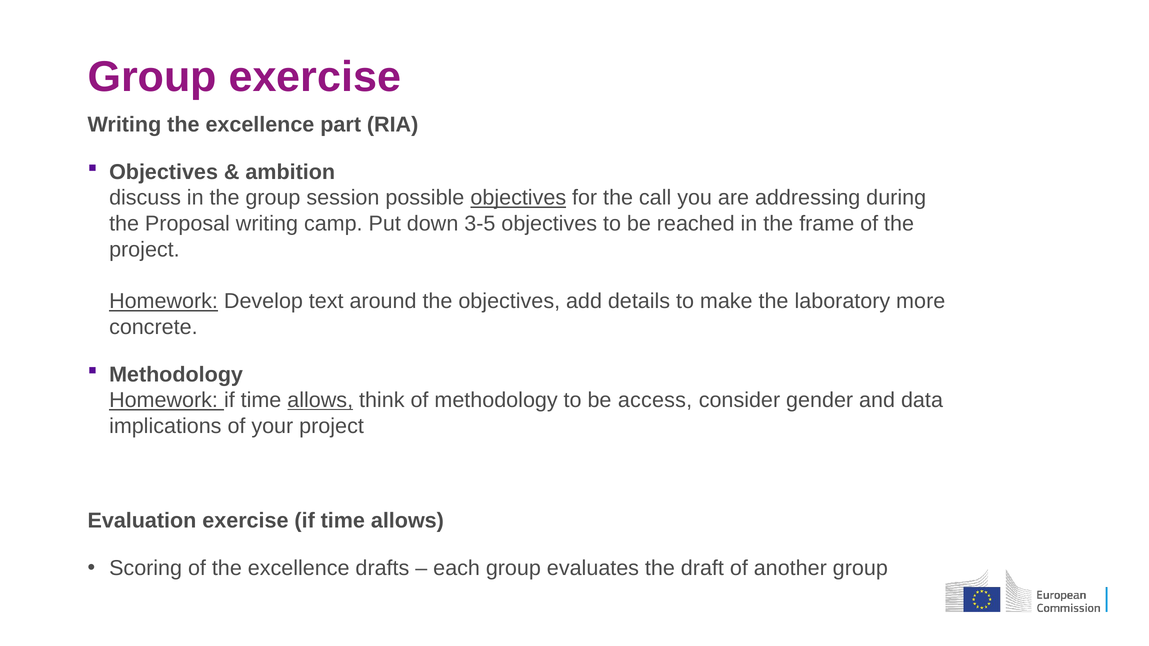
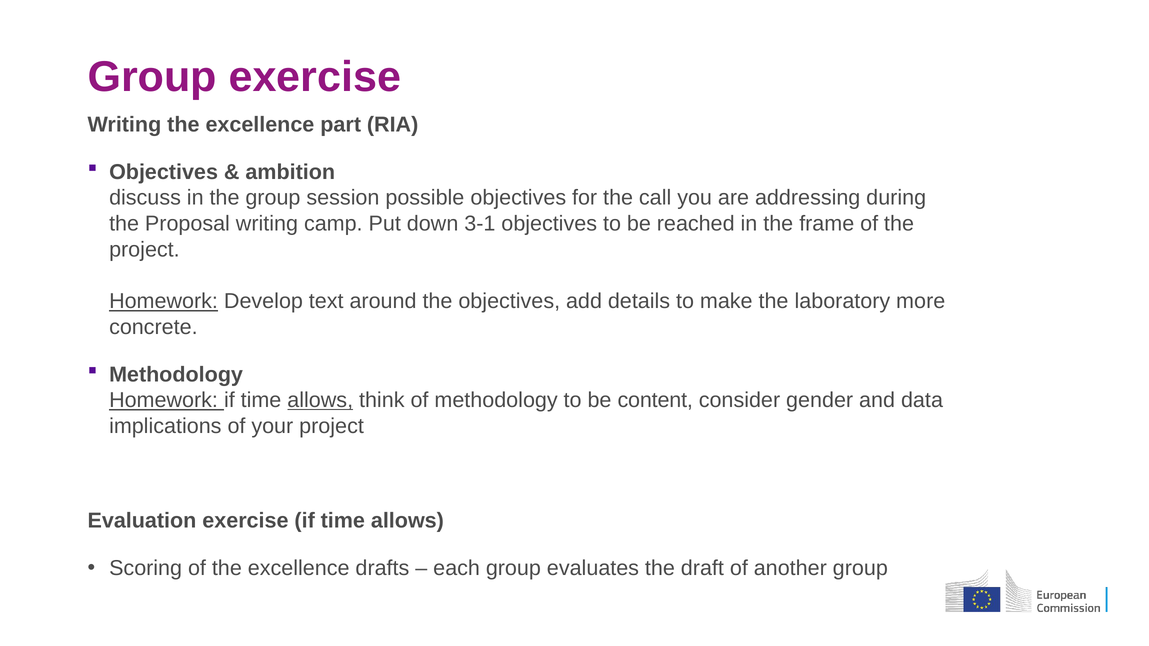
objectives underline: present -> none (518, 198)
3-5: 3-5 -> 3-1 (480, 224)
access: access -> content (655, 400)
